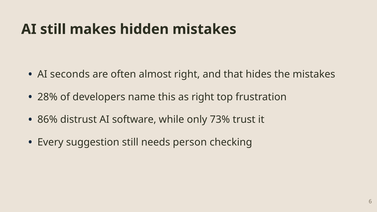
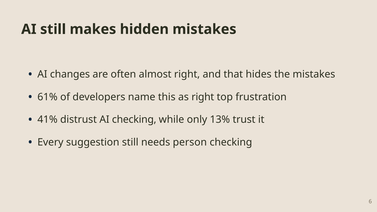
seconds: seconds -> changes (70, 74)
28%: 28% -> 61% (47, 97)
86%: 86% -> 41% (47, 120)
AI software: software -> checking (134, 120)
73%: 73% -> 13% (220, 120)
